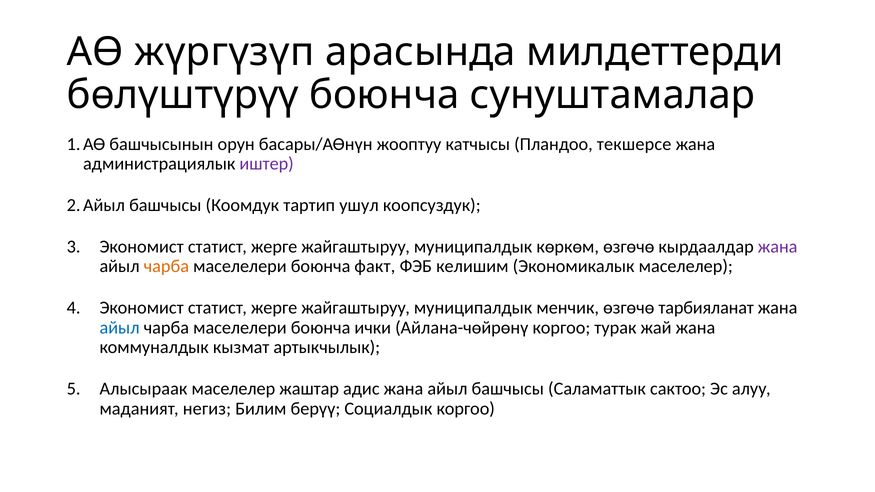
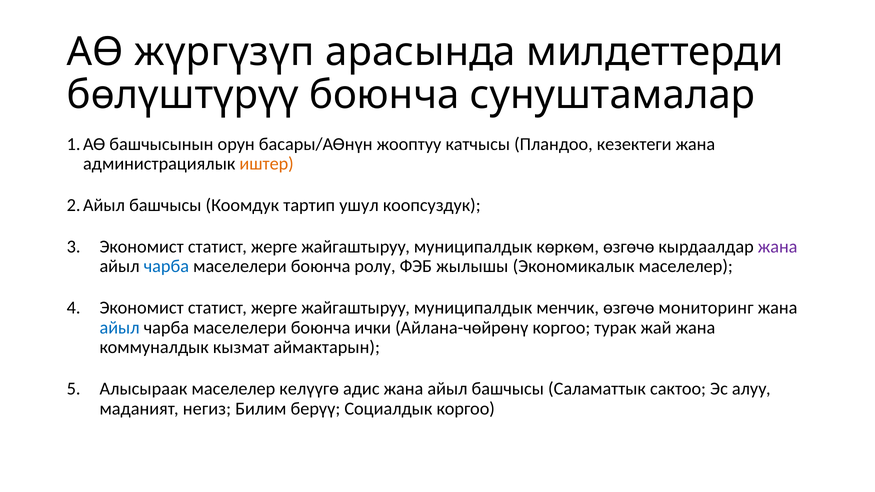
текшерсе: текшерсе -> кезектеги (634, 144)
иштер colour: purple -> orange (267, 164)
чарба colour: orange -> blue (166, 267)
факт: факт -> ролу (375, 267)
келишим: келишим -> жылышы (472, 267)
тарбияланат: тарбияланат -> мониторинг (706, 308)
артыкчылык: артыкчылык -> аймактарын (327, 347)
жаштар: жаштар -> келүүгө (309, 389)
